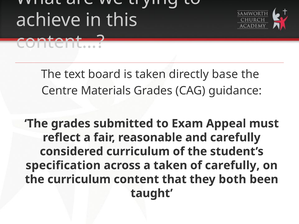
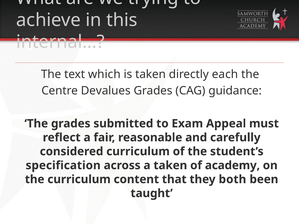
content…: content… -> internal… (60, 42)
board: board -> which (104, 74)
base: base -> each (225, 74)
Materials: Materials -> Devalues (106, 91)
of carefully: carefully -> academy (232, 166)
